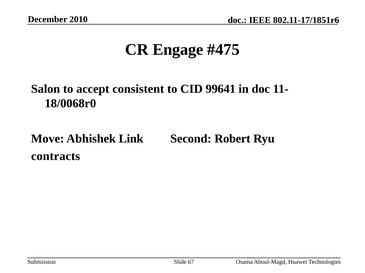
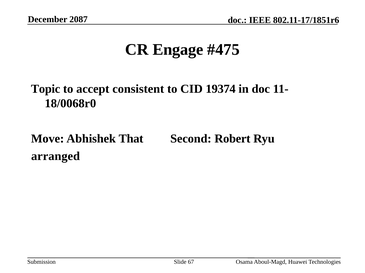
2010: 2010 -> 2087 (79, 19)
Salon: Salon -> Topic (46, 89)
99641: 99641 -> 19374 (221, 89)
Link: Link -> That (131, 139)
contracts: contracts -> arranged (56, 157)
